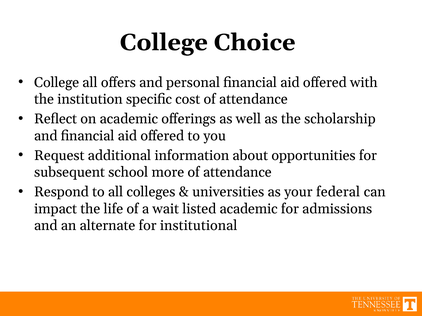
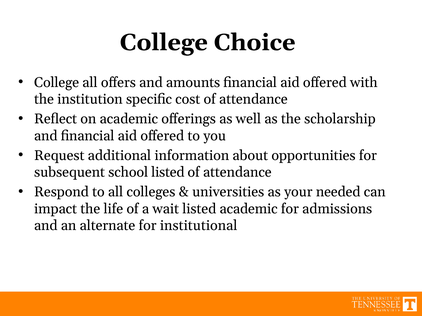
personal: personal -> amounts (193, 83)
school more: more -> listed (168, 173)
federal: federal -> needed (338, 192)
